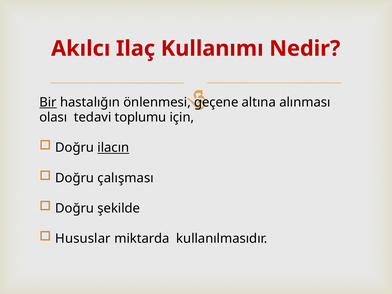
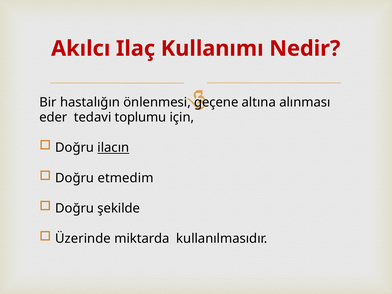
Bir underline: present -> none (48, 102)
olası: olası -> eder (53, 117)
çalışması: çalışması -> etmedim (126, 178)
Hususlar: Hususlar -> Üzerinde (83, 239)
